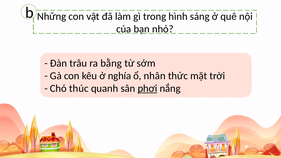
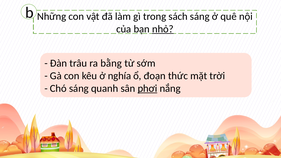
hình: hình -> sách (178, 16)
nhỏ underline: none -> present (163, 29)
nhân: nhân -> đoạn (155, 76)
Chó thúc: thúc -> sáng (79, 88)
